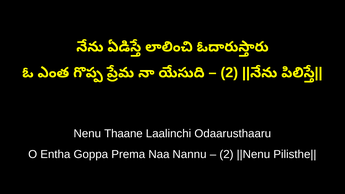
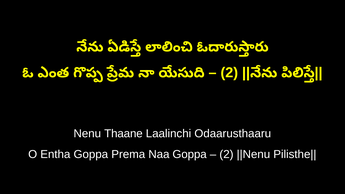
Naa Nannu: Nannu -> Goppa (190, 154)
